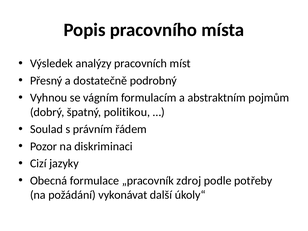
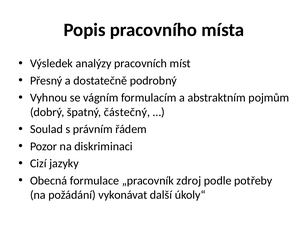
politikou: politikou -> částečný (127, 112)
